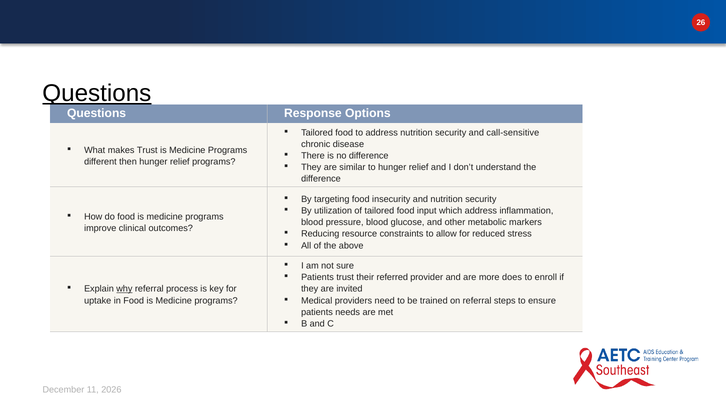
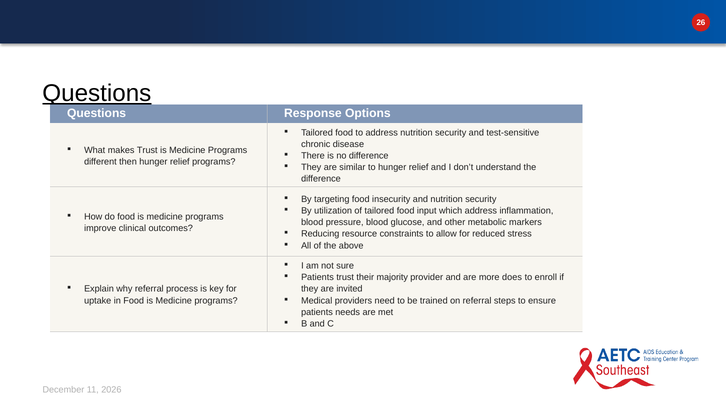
call-sensitive: call-sensitive -> test-sensitive (513, 133)
referred: referred -> majority (392, 278)
why underline: present -> none (124, 289)
